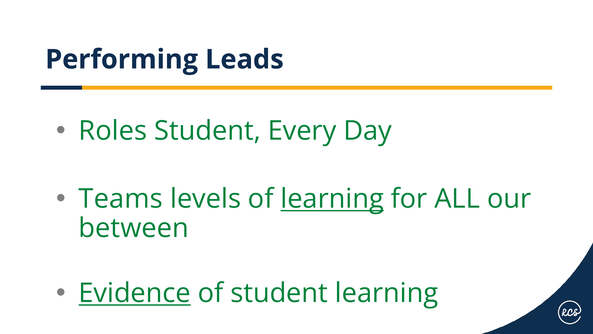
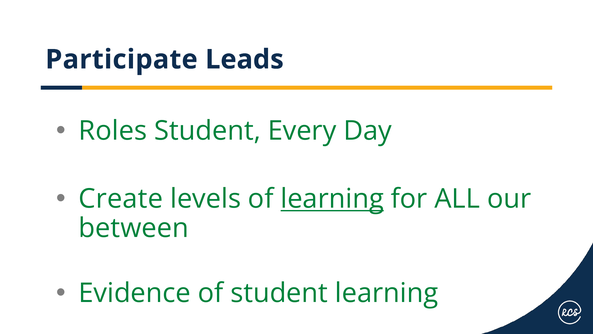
Performing: Performing -> Participate (121, 59)
Teams: Teams -> Create (121, 199)
Evidence underline: present -> none (135, 293)
